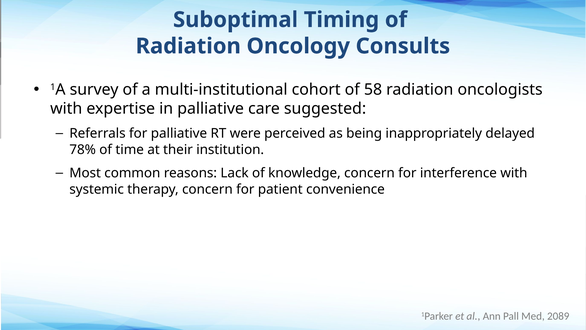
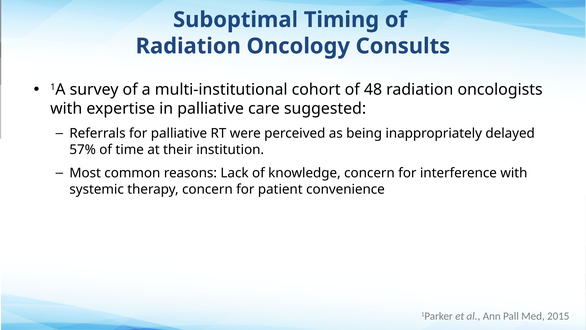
58: 58 -> 48 (373, 90)
78%: 78% -> 57% (83, 149)
2089: 2089 -> 2015 (558, 316)
